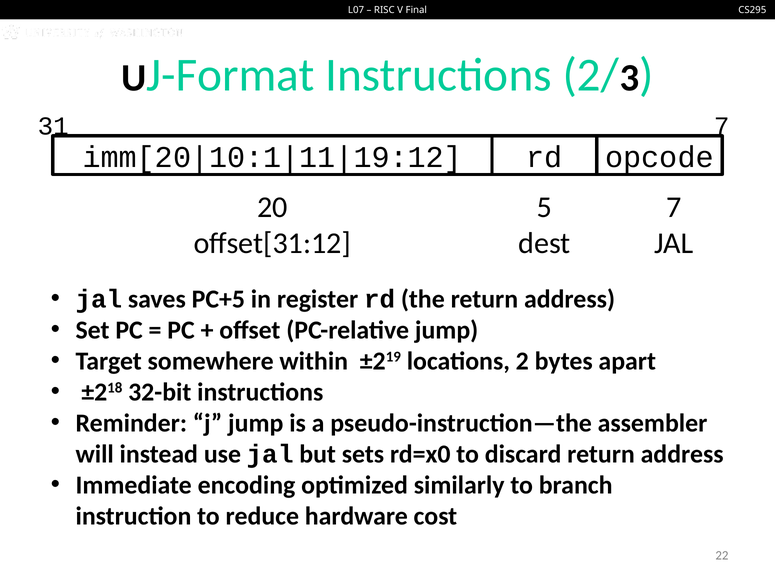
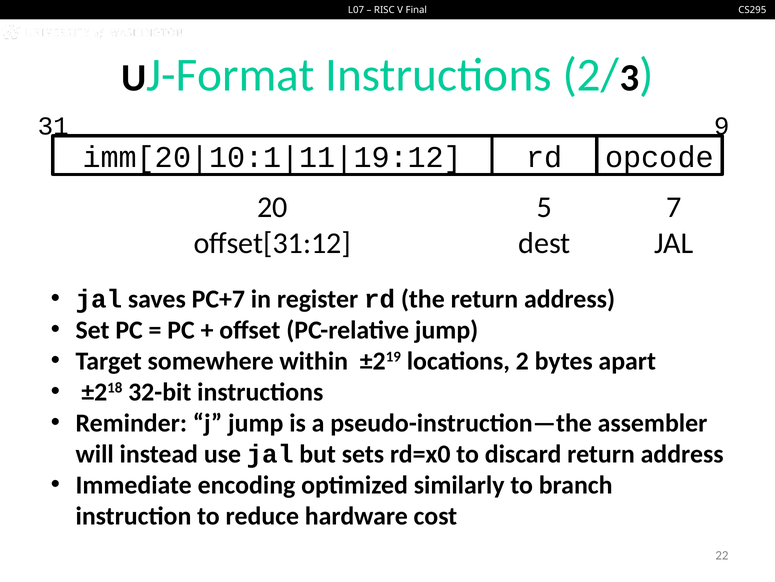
31 7: 7 -> 9 (722, 126)
PC+5: PC+5 -> PC+7 (218, 299)
